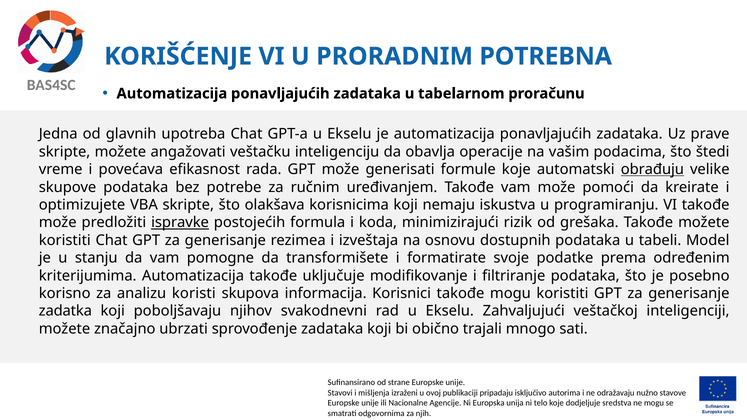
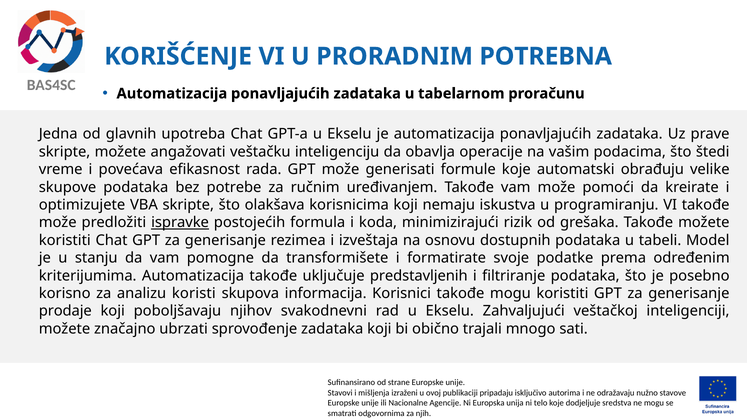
obrađuju underline: present -> none (652, 170)
modifikovanje: modifikovanje -> predstavljenih (419, 276)
zadatka: zadatka -> prodaje (65, 311)
